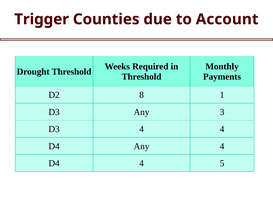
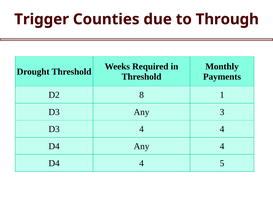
Account: Account -> Through (227, 19)
